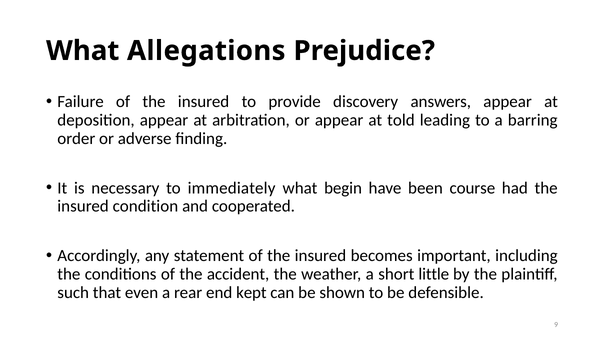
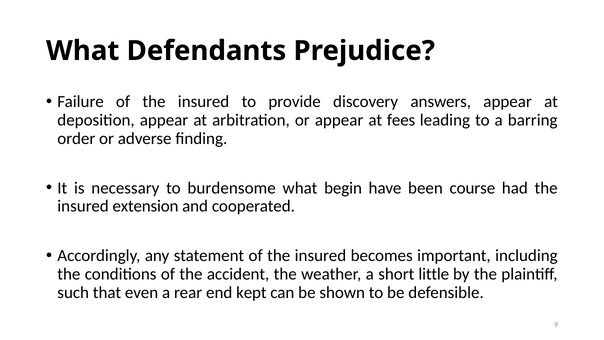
Allegations: Allegations -> Defendants (206, 51)
told: told -> fees (401, 120)
immediately: immediately -> burdensome (232, 188)
condition: condition -> extension (146, 206)
